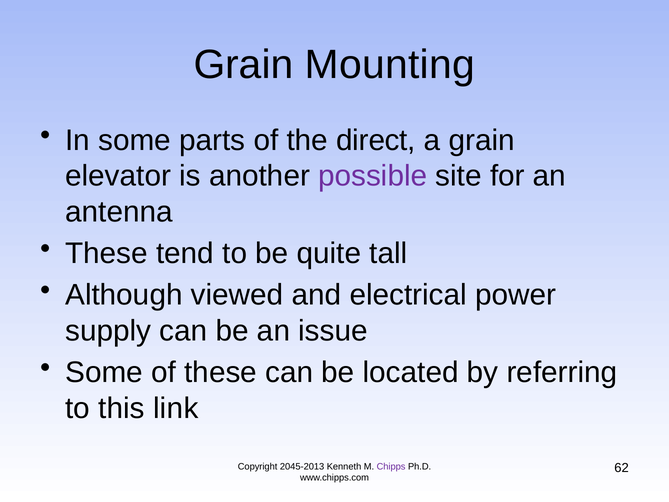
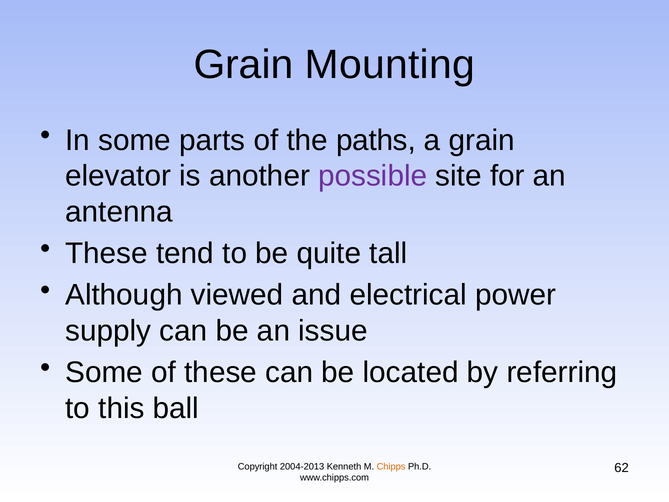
direct: direct -> paths (376, 140)
link: link -> ball (176, 408)
2045-2013: 2045-2013 -> 2004-2013 (302, 466)
Chipps colour: purple -> orange (391, 466)
